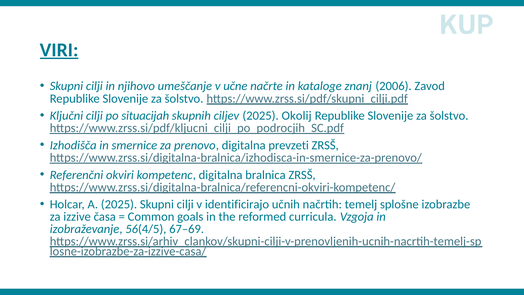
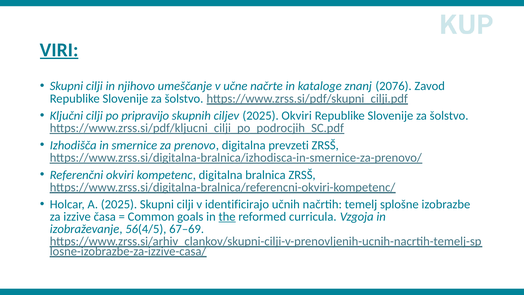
2006: 2006 -> 2076 (394, 86)
situacijah: situacijah -> pripravijo (145, 116)
2025 Okolij: Okolij -> Okviri (297, 116)
the underline: none -> present (227, 217)
